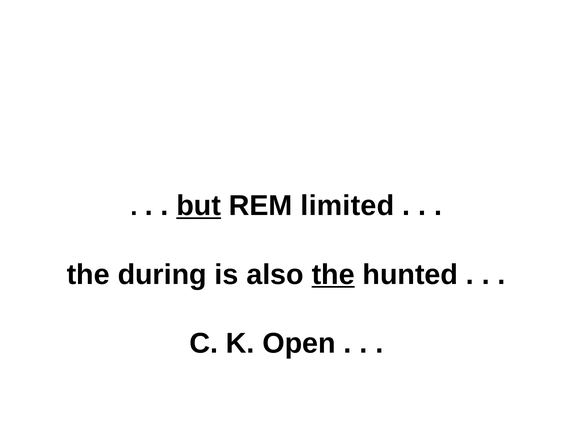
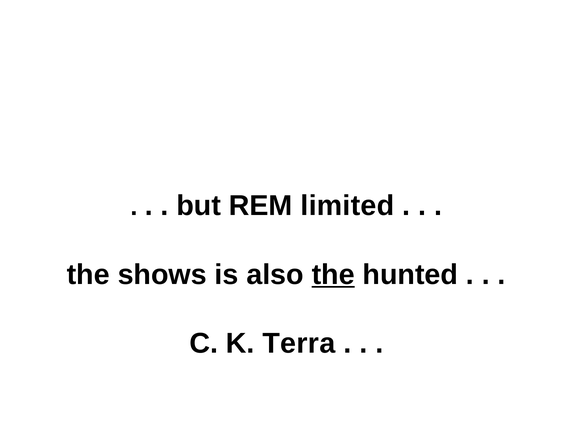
but underline: present -> none (199, 206)
during: during -> shows (162, 274)
Open: Open -> Terra (299, 343)
